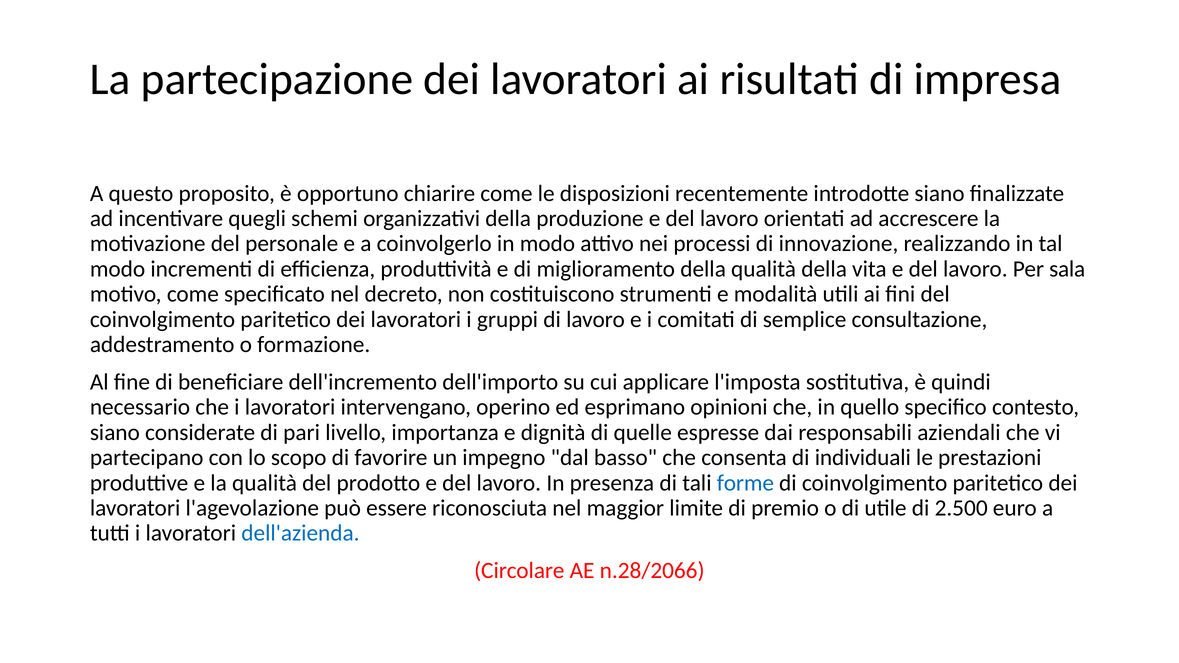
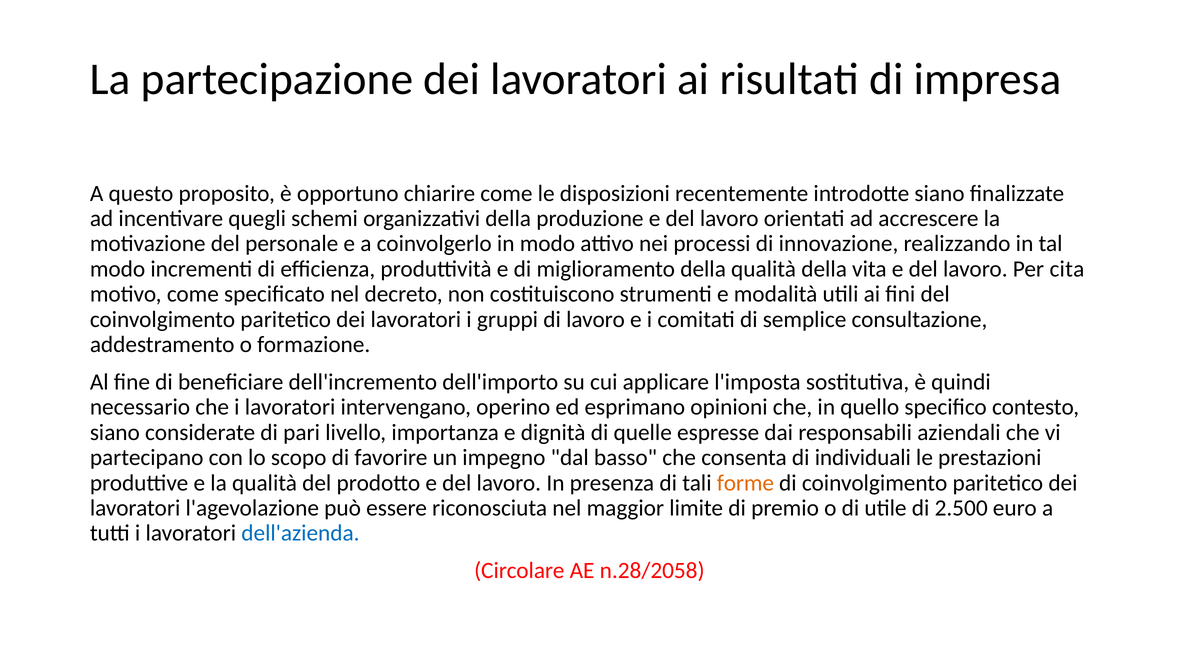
sala: sala -> cita (1067, 269)
forme colour: blue -> orange (745, 483)
n.28/2066: n.28/2066 -> n.28/2058 (652, 571)
